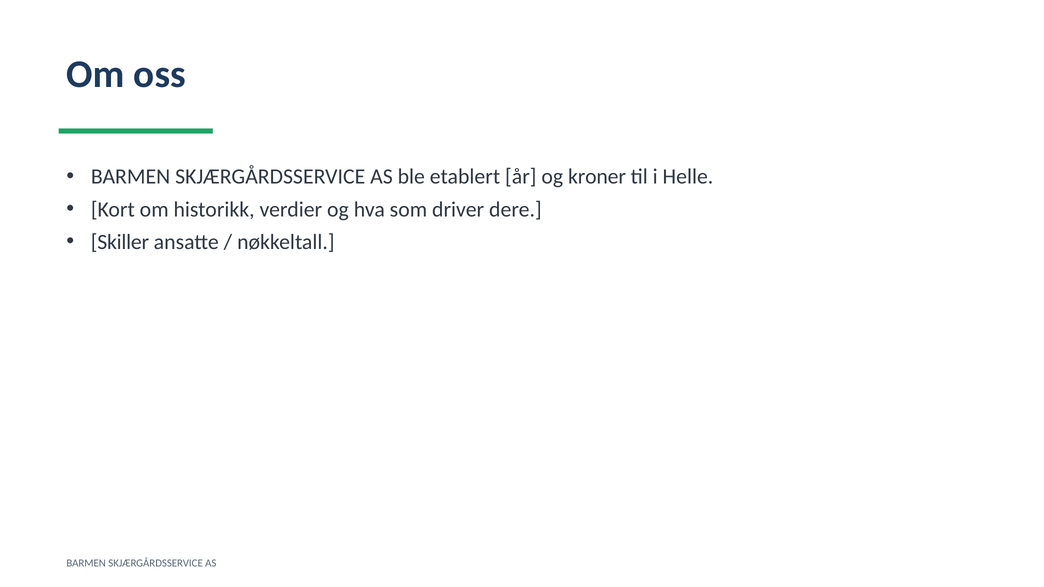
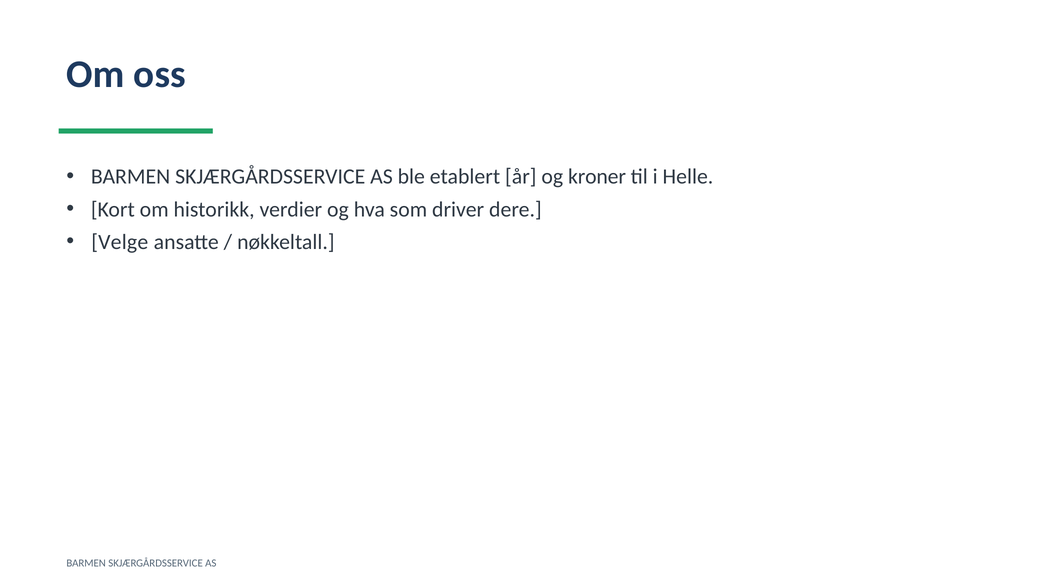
Skiller: Skiller -> Velge (120, 242)
